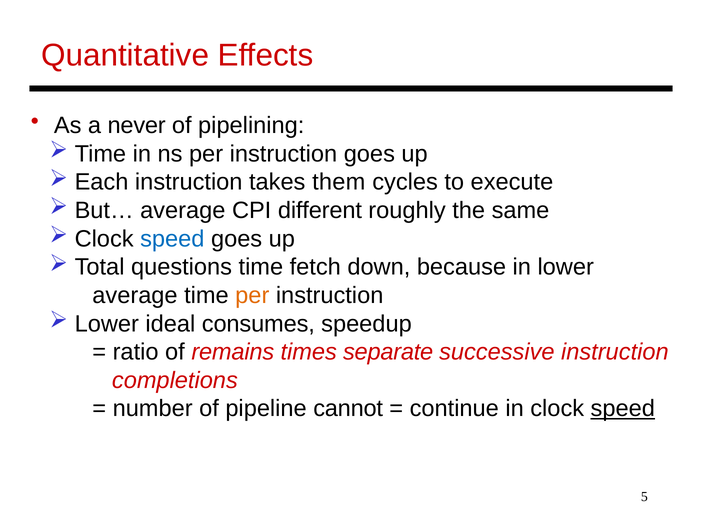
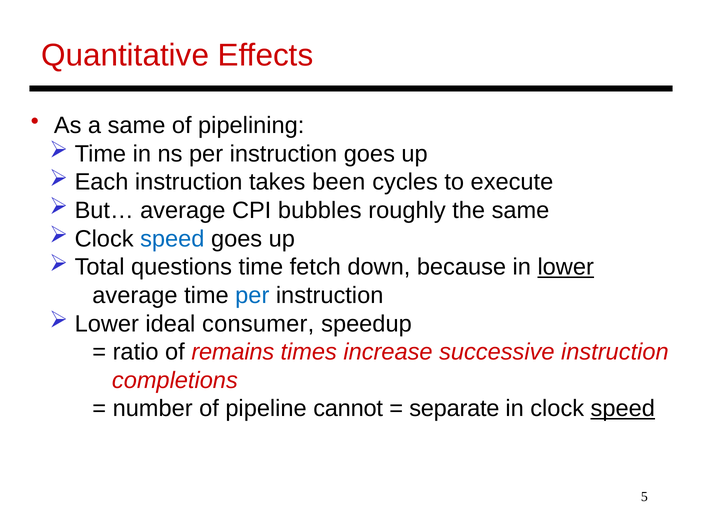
a never: never -> same (137, 125)
them: them -> been (339, 182)
different: different -> bubbles (320, 210)
lower underline: none -> present (566, 267)
per colour: orange -> blue (252, 295)
consumes: consumes -> consumer (258, 324)
separate: separate -> increase (388, 352)
continue: continue -> separate (454, 409)
